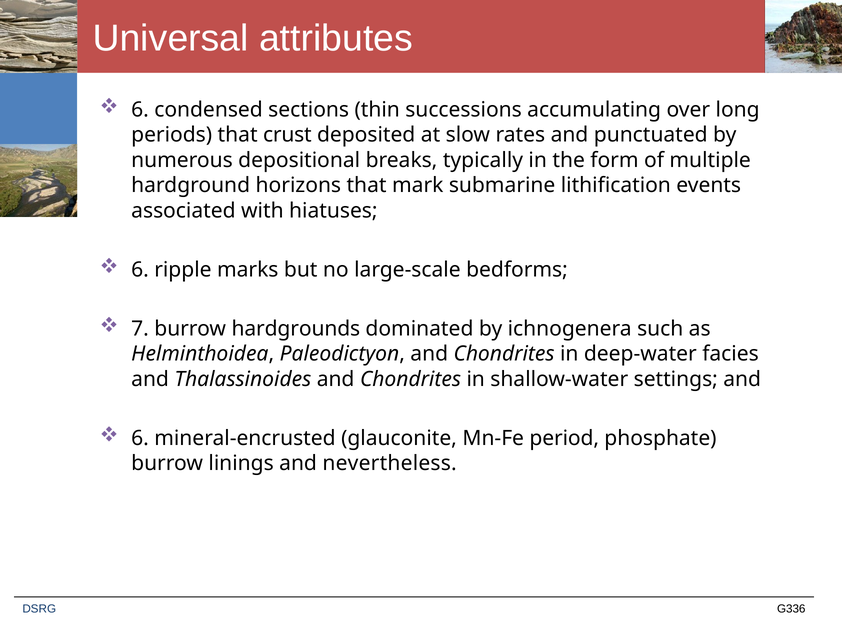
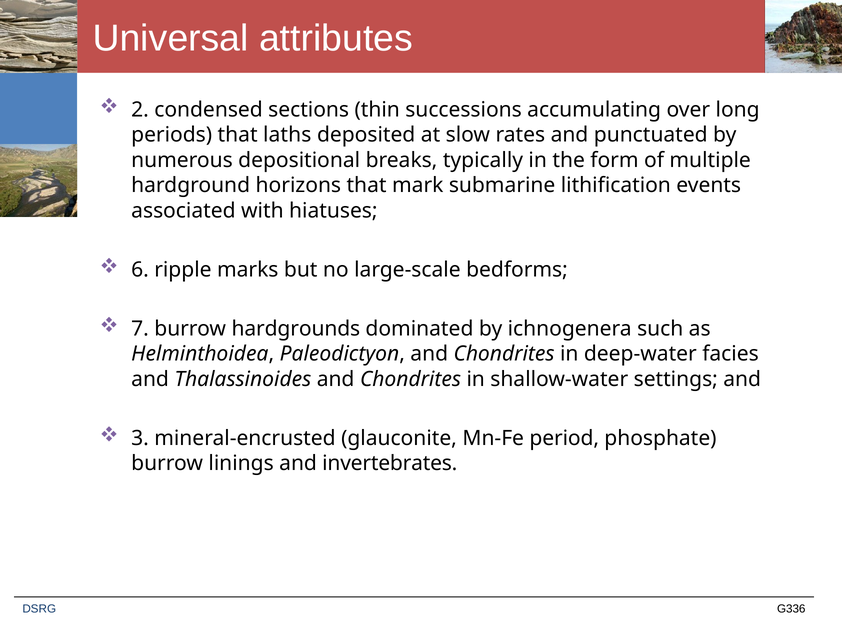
6: 6 -> 2 (140, 110)
crust: crust -> laths (287, 135)
6: 6 -> 3 (140, 438)
nevertheless: nevertheless -> invertebrates (390, 463)
